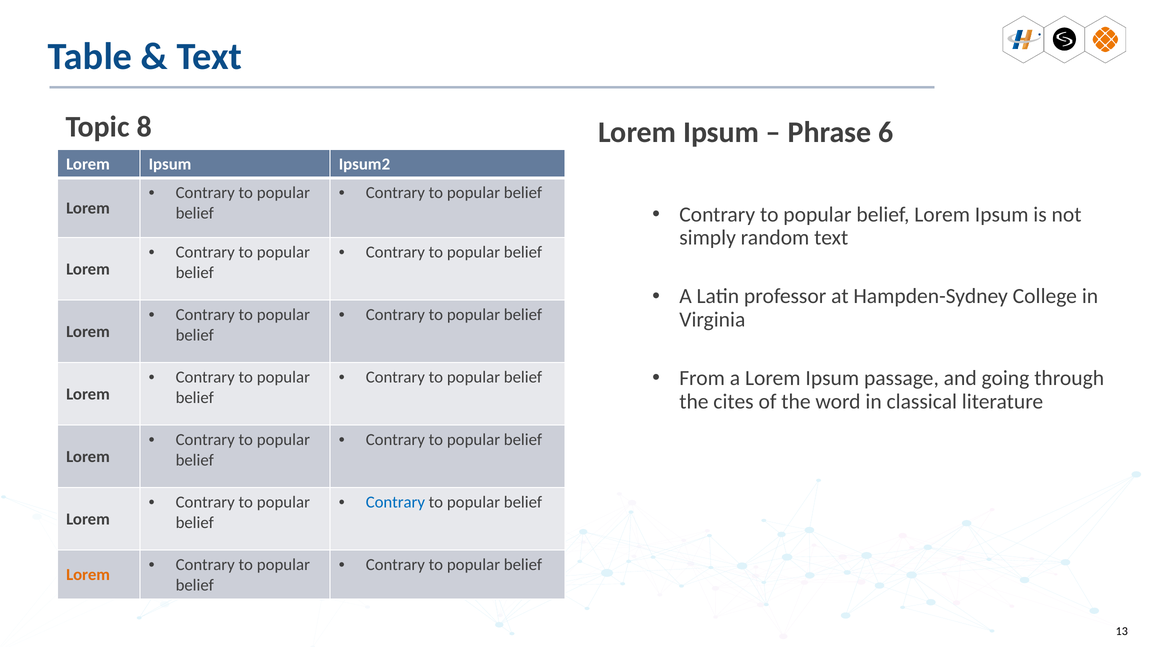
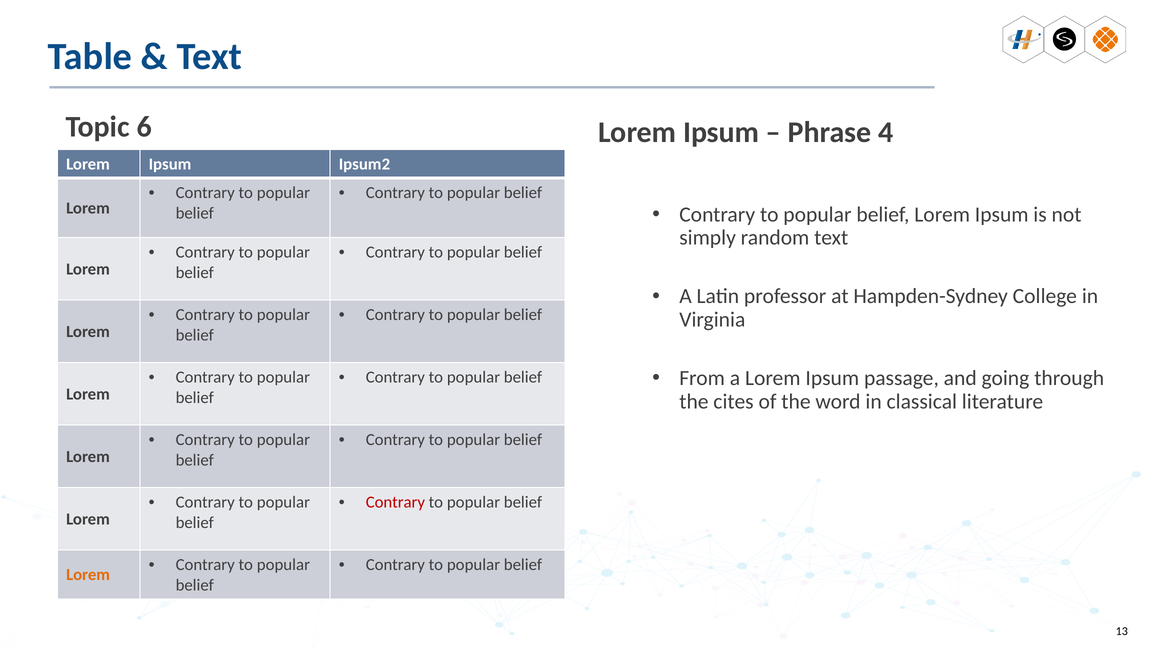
8: 8 -> 6 (144, 127)
6: 6 -> 4 (886, 132)
Contrary colour: blue -> red (395, 503)
